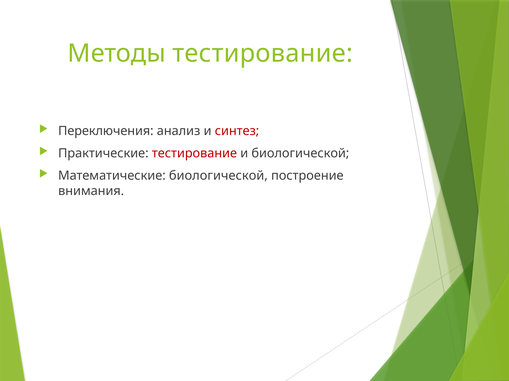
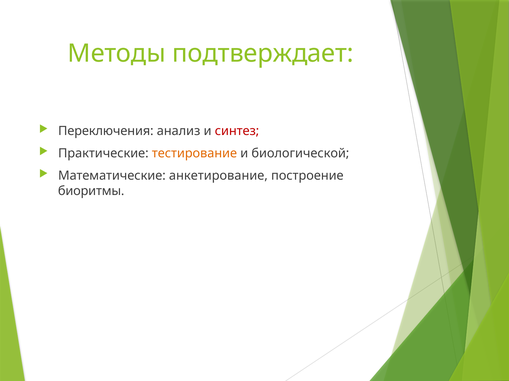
Методы тестирование: тестирование -> подтверждает (263, 54)
тестирование colour: red -> orange (194, 154)
Математические биологической: биологической -> анкетирование (218, 176)
внимания: внимания -> биоритмы (91, 191)
